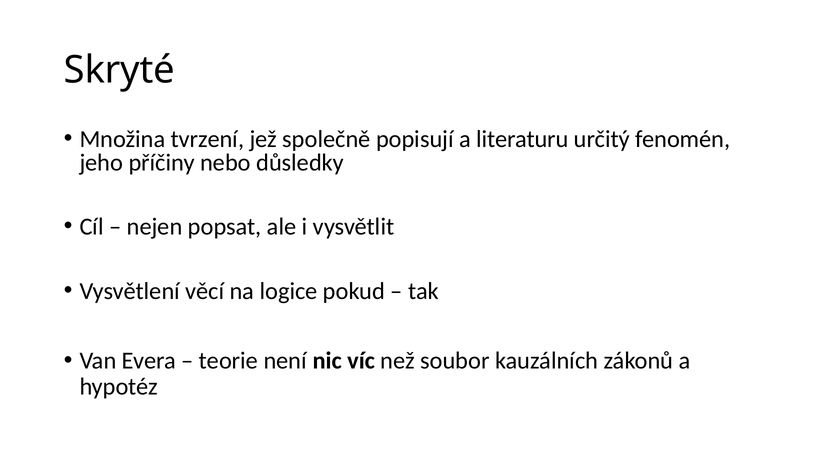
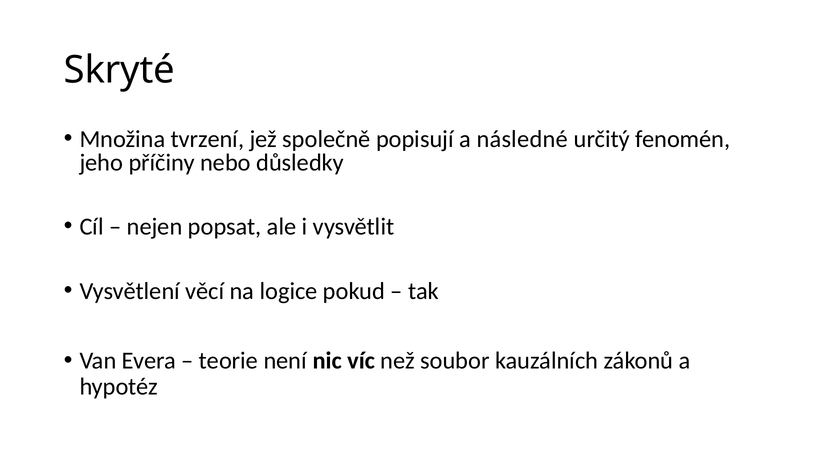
literaturu: literaturu -> následné (522, 139)
